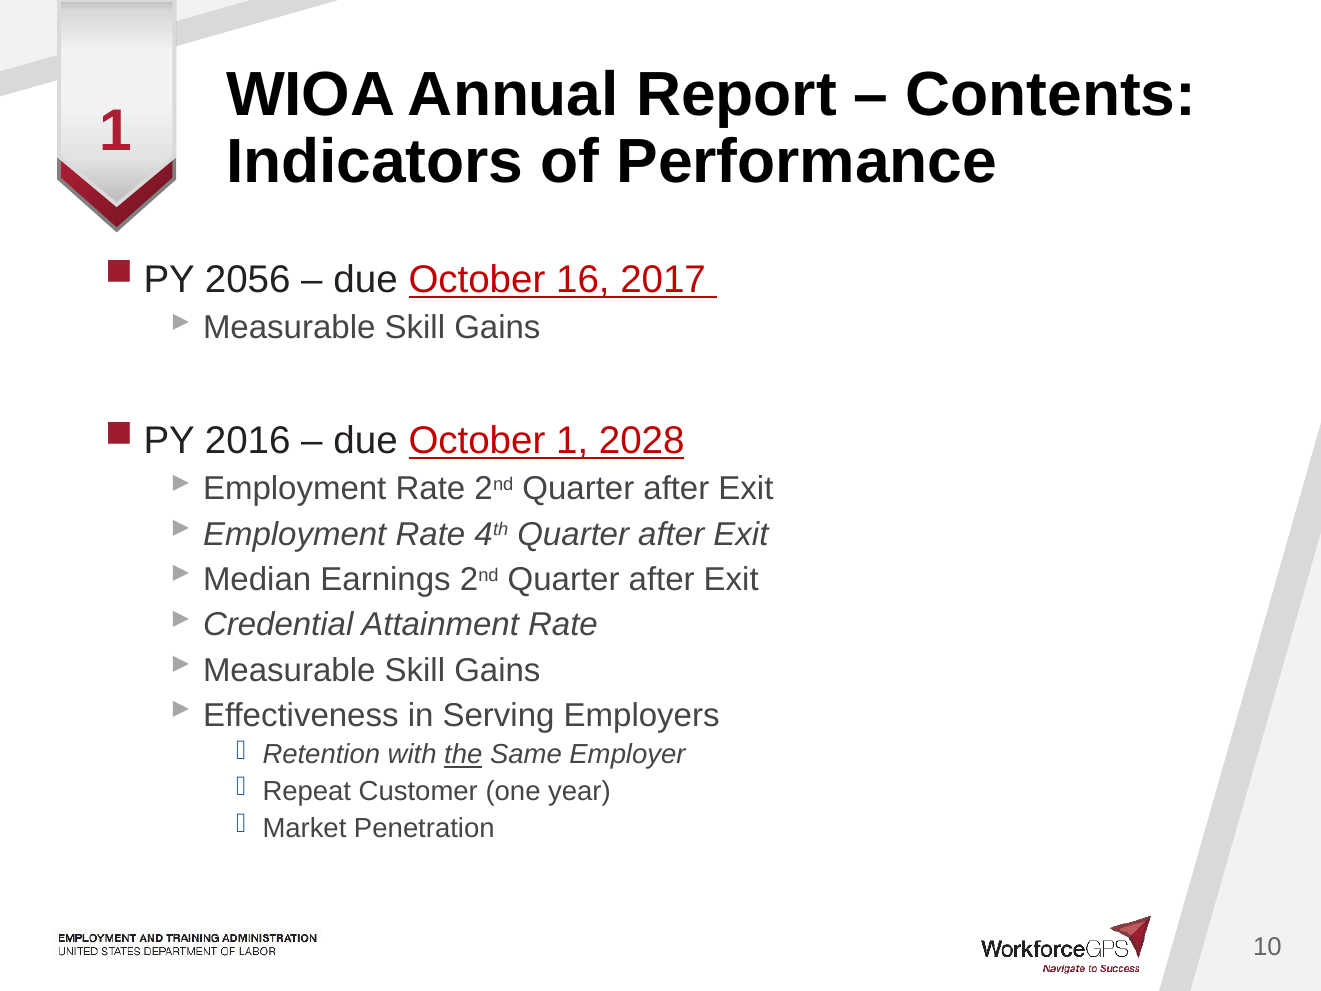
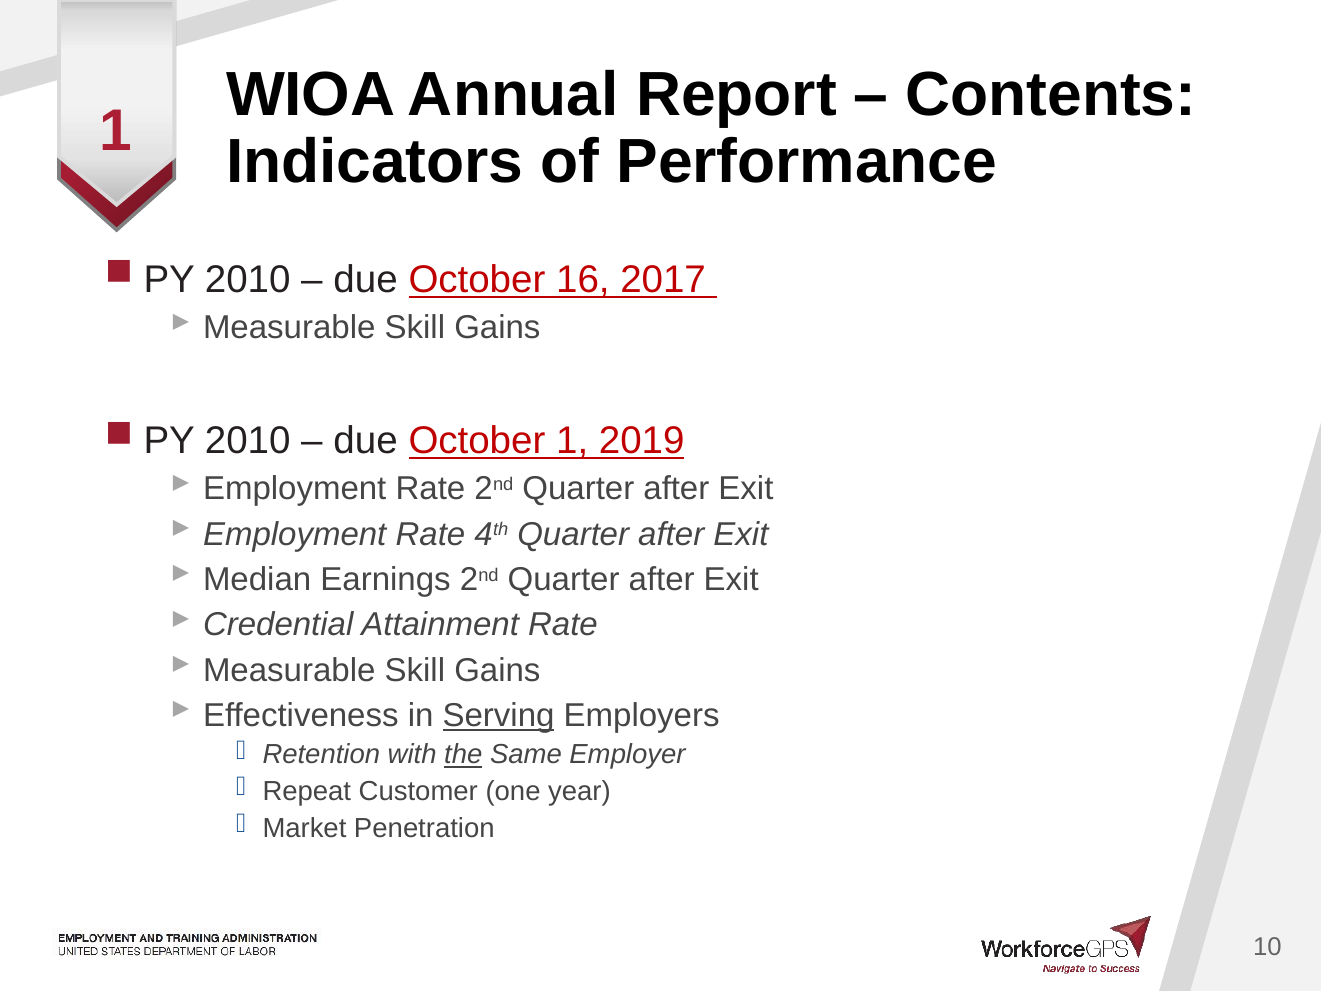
2056: 2056 -> 2010 (248, 280)
2016: 2016 -> 2010 (248, 441)
2028: 2028 -> 2019 (642, 441)
Serving underline: none -> present (499, 715)
